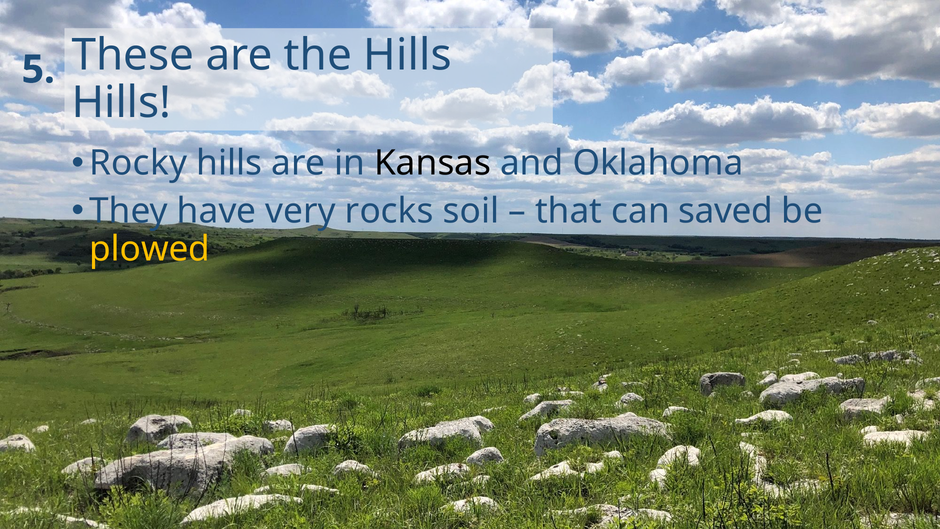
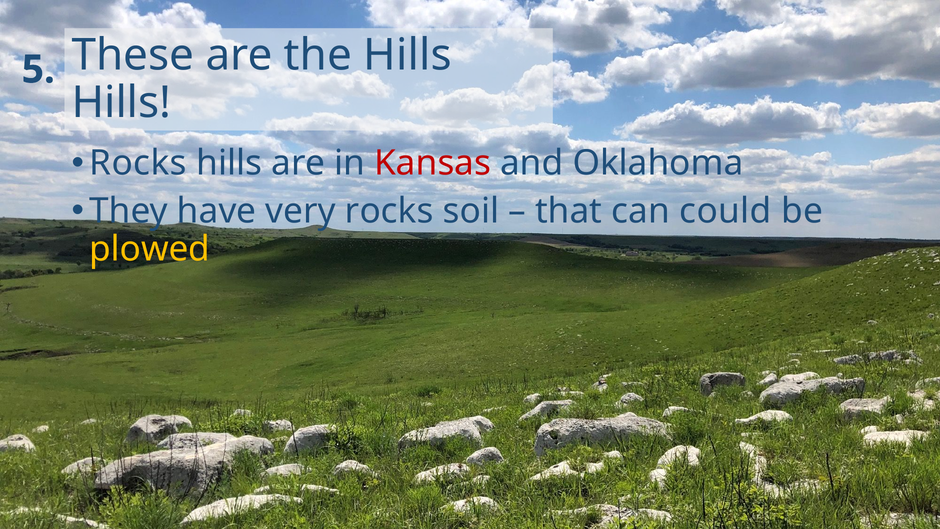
Rocky: Rocky -> Rocks (138, 163)
Kansas colour: black -> red (433, 163)
saved: saved -> could (725, 211)
